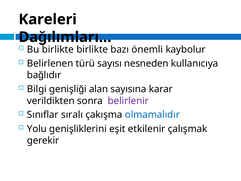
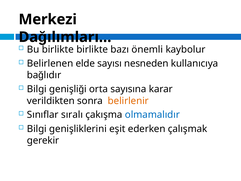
Kareleri: Kareleri -> Merkezi (48, 19)
türü: türü -> elde (85, 63)
alan: alan -> orta (99, 89)
belirlenir colour: purple -> orange (128, 101)
Yolu: Yolu -> Bilgi (37, 129)
etkilenir: etkilenir -> ederken (147, 129)
